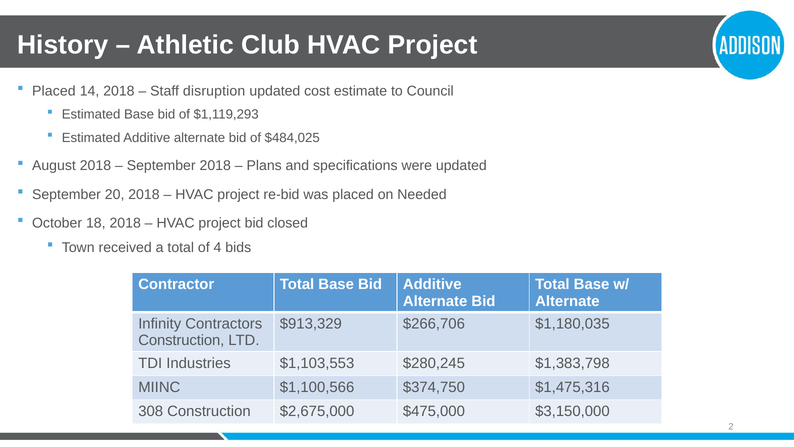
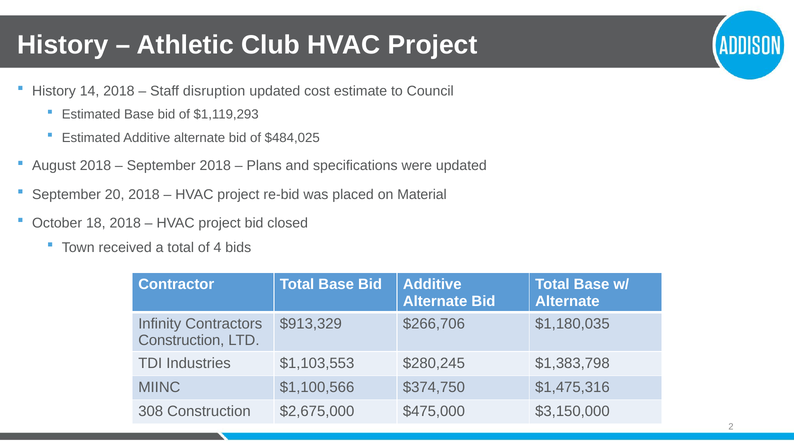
Placed: Placed -> History (54, 91)
Needed: Needed -> Material (422, 194)
